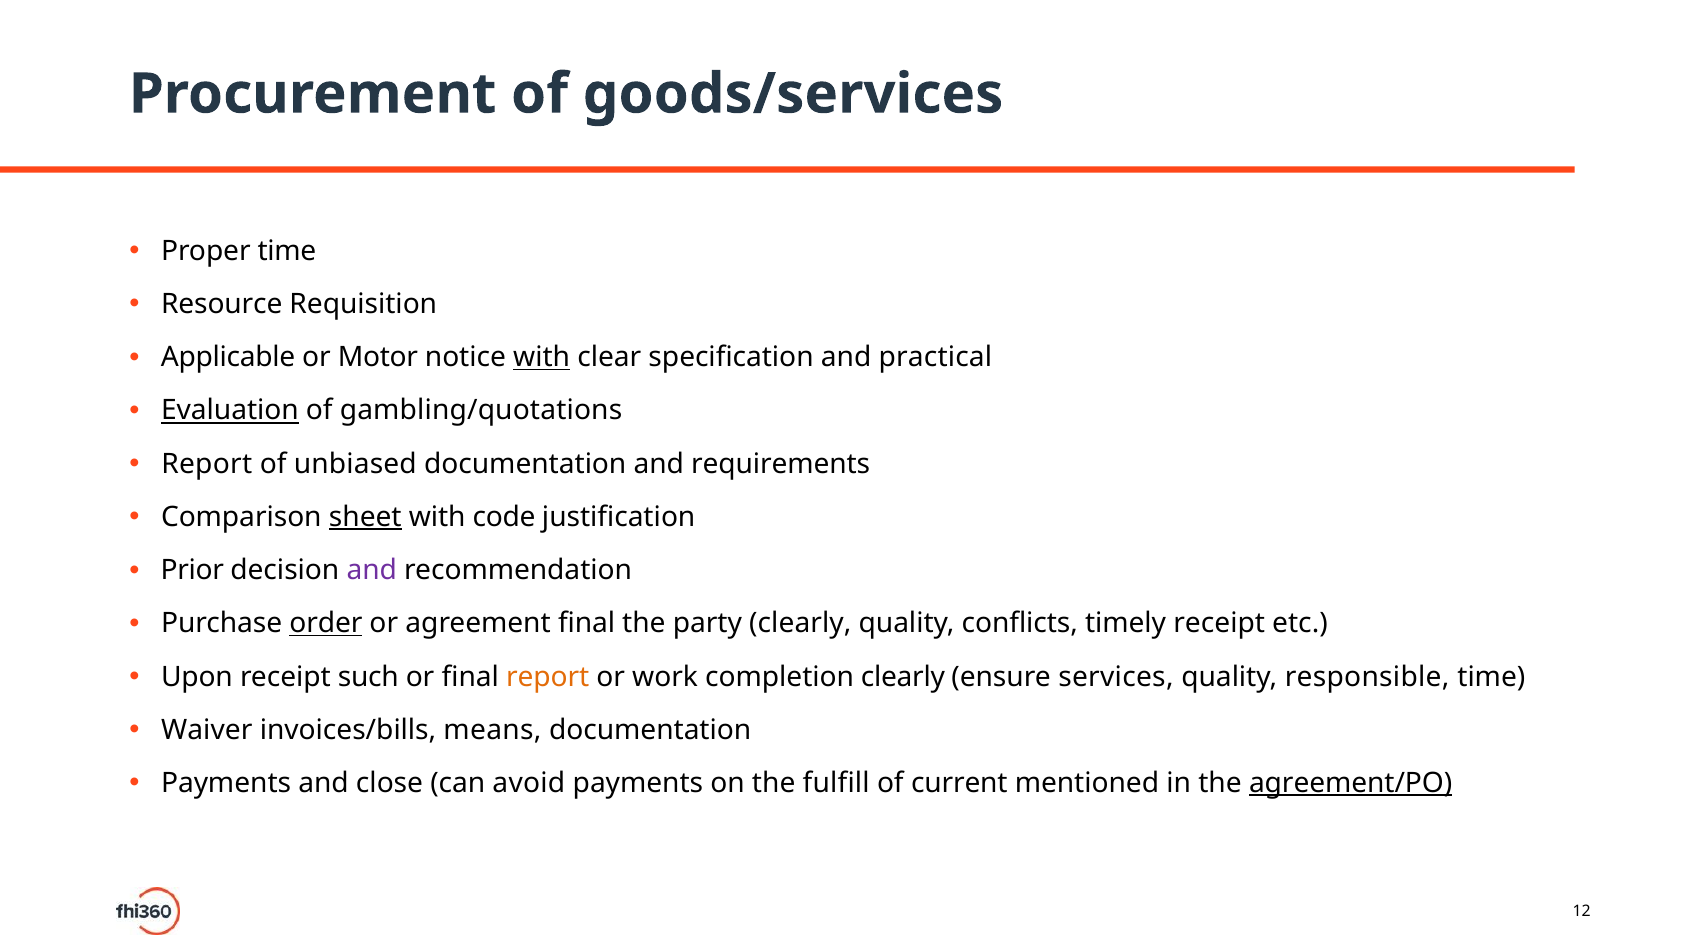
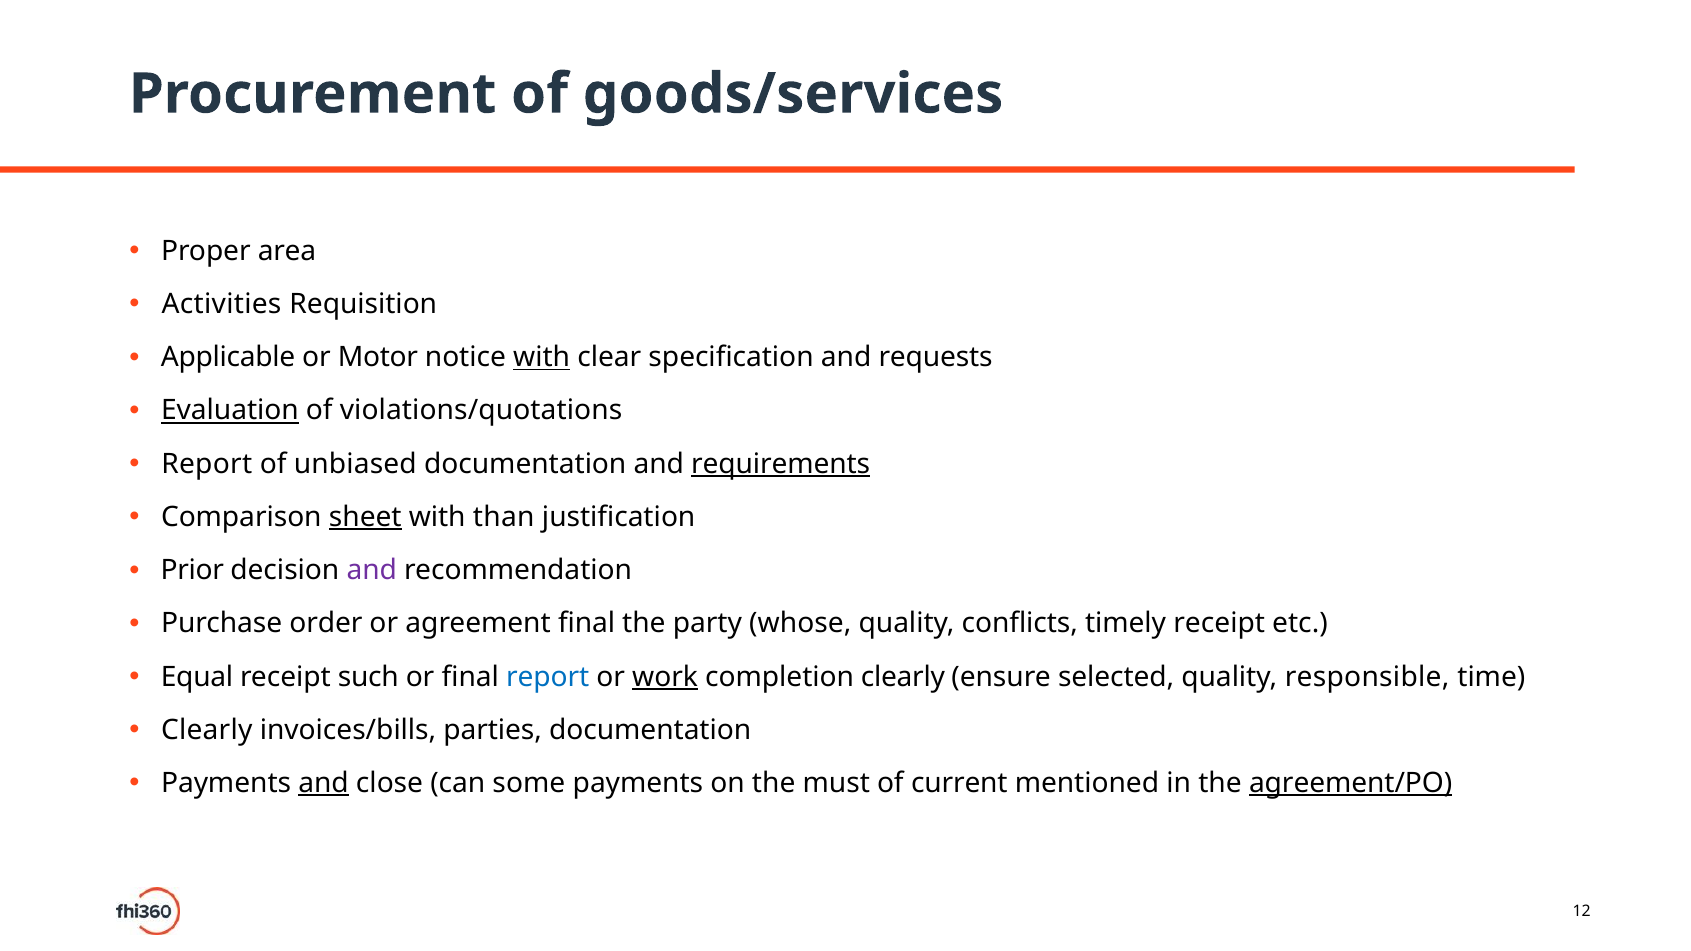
Proper time: time -> area (287, 251)
Resource: Resource -> Activities (222, 304)
practical: practical -> requests (936, 357)
gambling/quotations: gambling/quotations -> violations/quotations (481, 411)
requirements underline: none -> present (781, 464)
code: code -> than (504, 517)
order underline: present -> none (326, 624)
party clearly: clearly -> whose (800, 624)
Upon: Upon -> Equal (197, 677)
report colour: orange -> blue (548, 677)
work underline: none -> present (665, 677)
services: services -> selected (1116, 677)
Waiver: Waiver -> Clearly (207, 730)
means: means -> parties (493, 730)
and underline: none -> present (324, 783)
avoid: avoid -> some (529, 783)
fulfill: fulfill -> must (836, 783)
